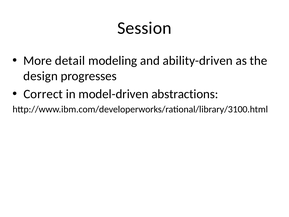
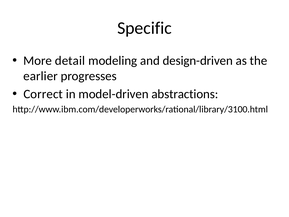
Session: Session -> Specific (144, 28)
ability-driven: ability-driven -> design-driven (198, 61)
design: design -> earlier (41, 76)
